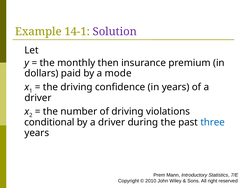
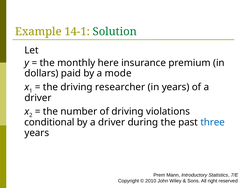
Solution colour: purple -> green (115, 32)
then: then -> here (108, 63)
confidence: confidence -> researcher (120, 87)
